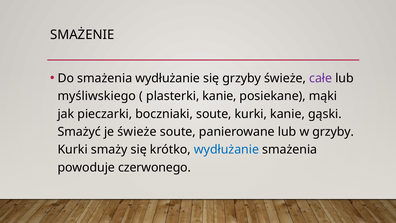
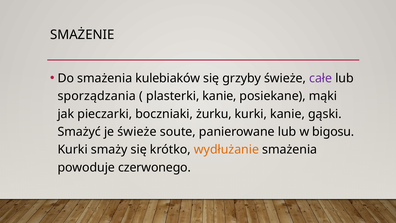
smażenia wydłużanie: wydłużanie -> kulebiaków (168, 78)
myśliwskiego: myśliwskiego -> sporządzania (97, 96)
boczniaki soute: soute -> żurku (214, 114)
w grzyby: grzyby -> bigosu (333, 132)
wydłużanie colour: blue -> orange (226, 149)
